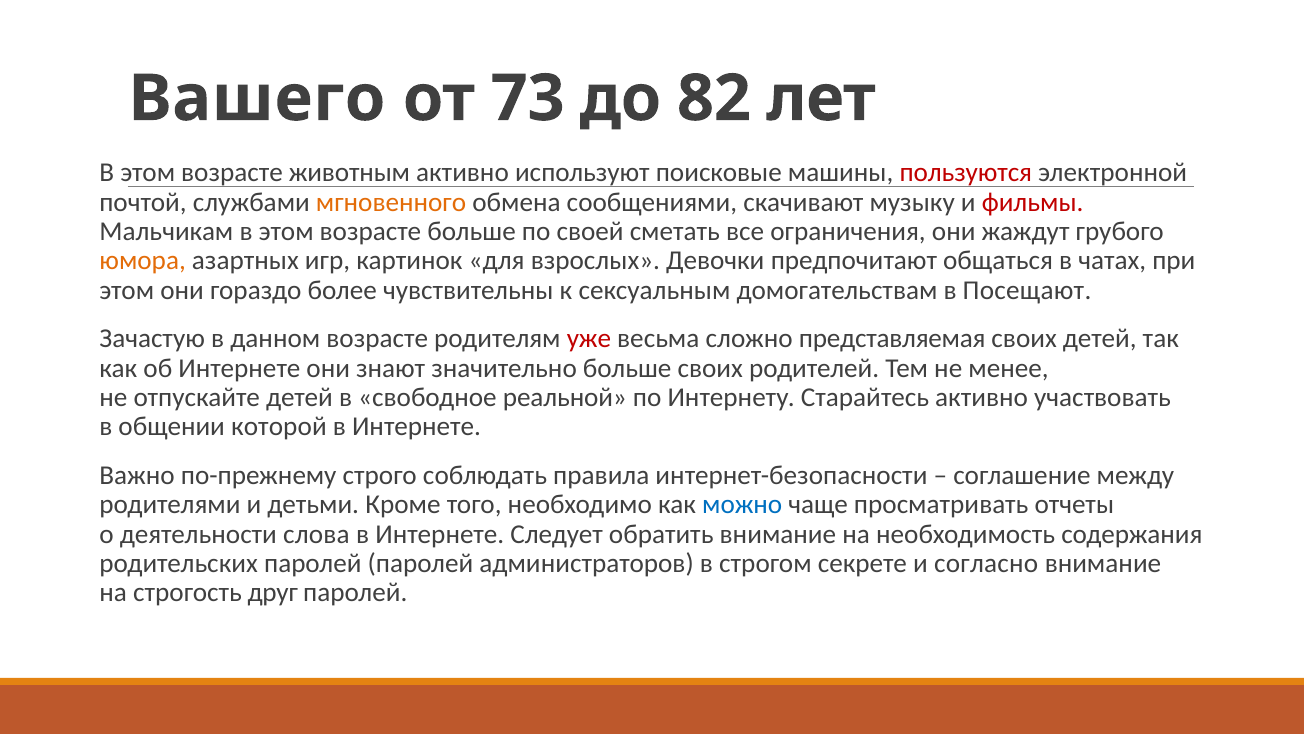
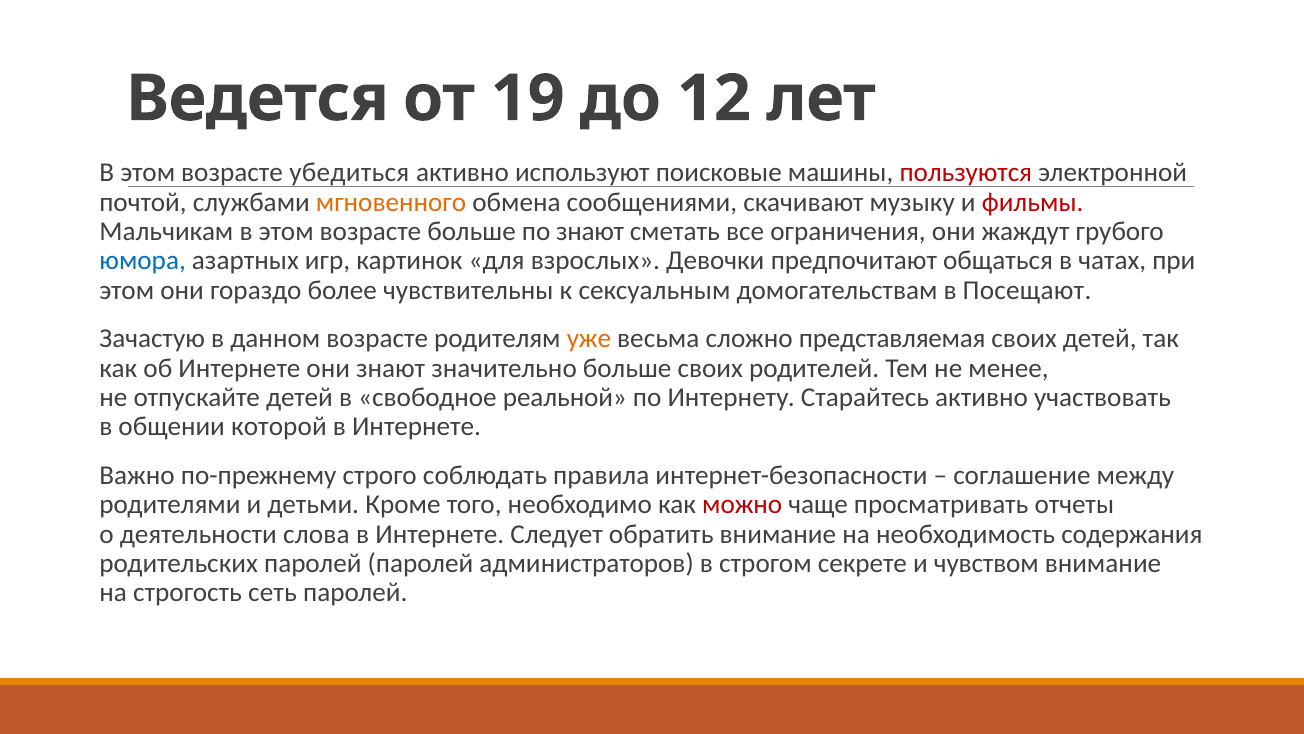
Вашего: Вашего -> Ведется (258, 99)
73: 73 -> 19 (528, 99)
82: 82 -> 12 (714, 99)
животным: животным -> убедиться (349, 173)
по своей: своей -> знают (590, 231)
юмора colour: orange -> blue (143, 261)
уже colour: red -> orange (589, 338)
можно colour: blue -> red (742, 504)
согласно: согласно -> чувством (986, 563)
друг: друг -> сеть (273, 593)
